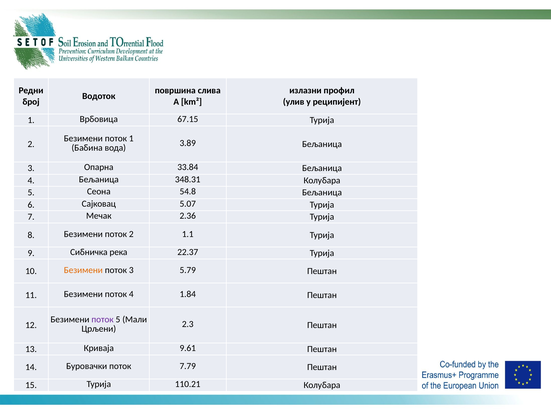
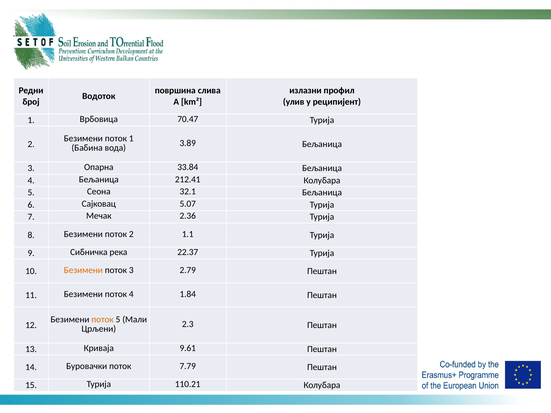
67.15: 67.15 -> 70.47 (188, 119)
348.31: 348.31 -> 212.41 (188, 180)
54.8: 54.8 -> 32.1 (188, 192)
5.79: 5.79 -> 2.79 (188, 270)
поток colour: purple -> orange (103, 320)
